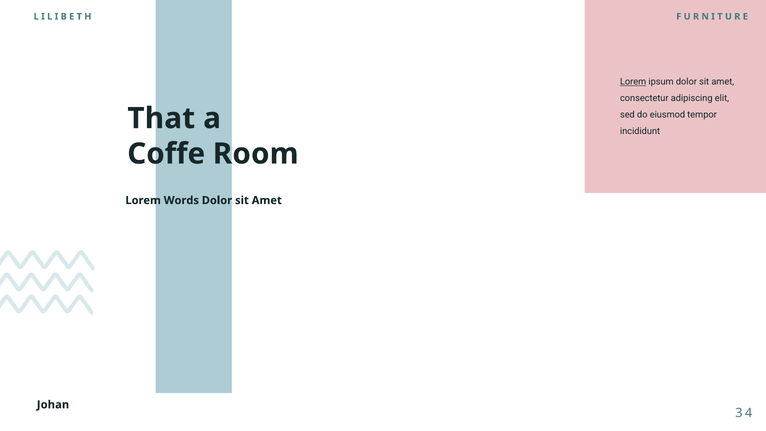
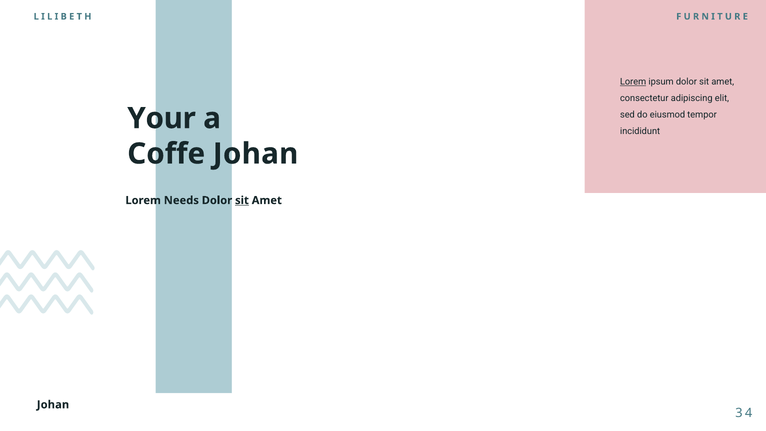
That: That -> Your (162, 118)
Coffe Room: Room -> Johan (256, 154)
Words: Words -> Needs (181, 200)
sit underline: none -> present (242, 200)
